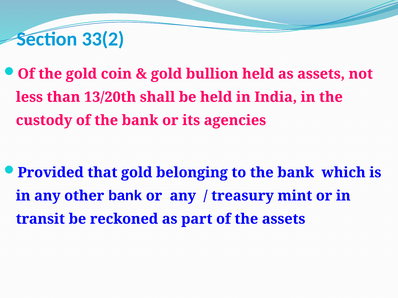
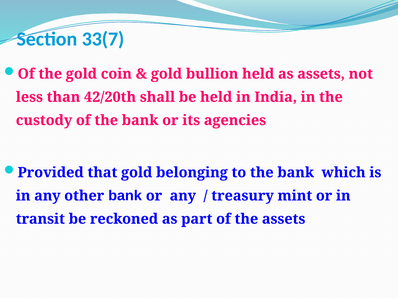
33(2: 33(2 -> 33(7 (103, 39)
13/20th: 13/20th -> 42/20th (110, 97)
